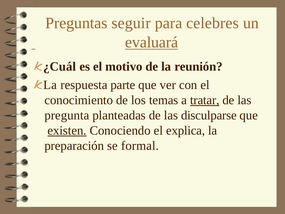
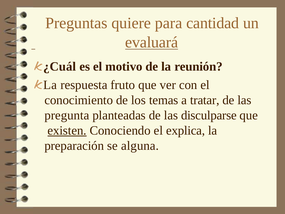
seguir: seguir -> quiere (131, 23)
celebres: celebres -> cantidad (213, 23)
parte: parte -> fruto (123, 85)
tratar underline: present -> none (205, 100)
formal: formal -> alguna (140, 146)
